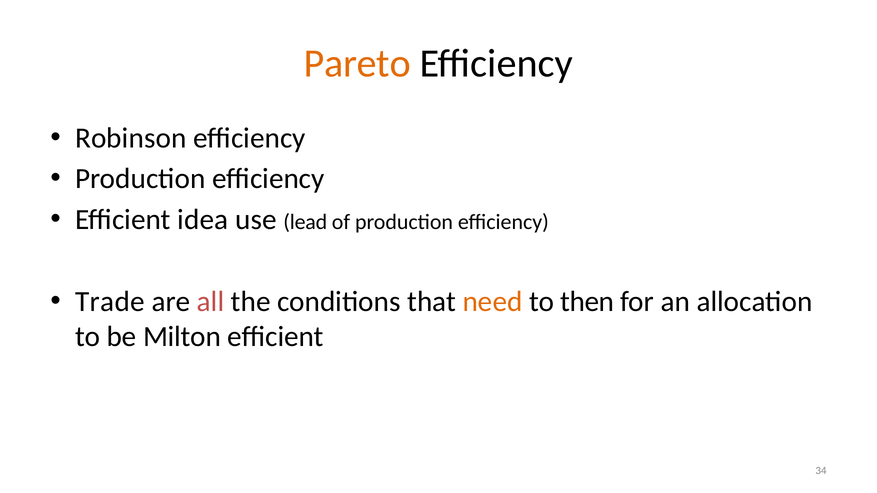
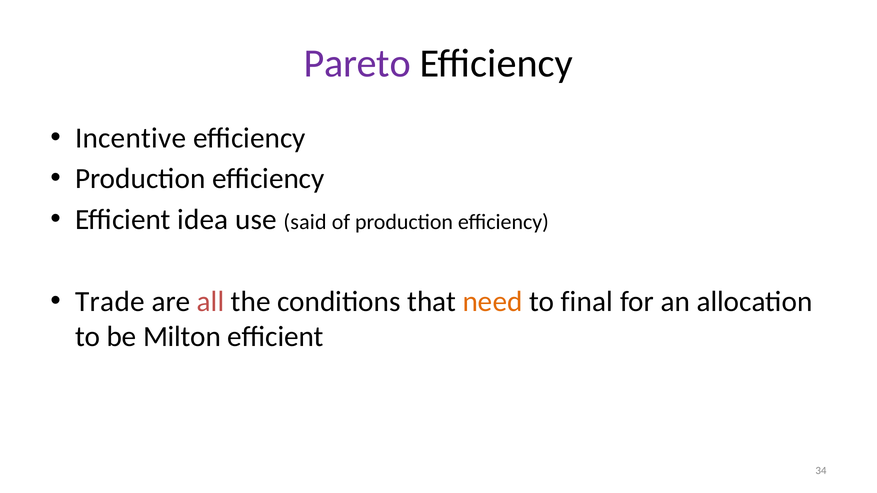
Pareto colour: orange -> purple (357, 64)
Robinson: Robinson -> Incentive (131, 138)
lead: lead -> said (305, 222)
then: then -> final (587, 302)
